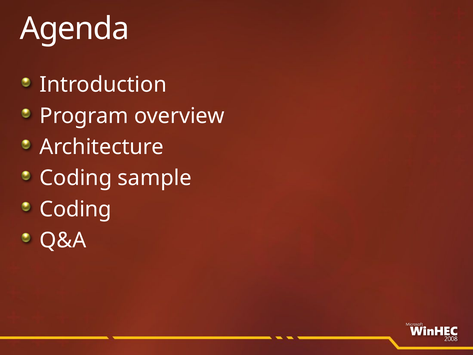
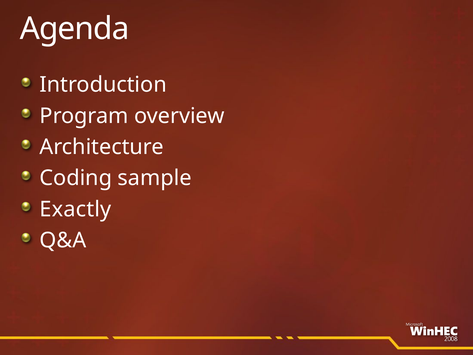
Coding: Coding -> Exactly (75, 209)
